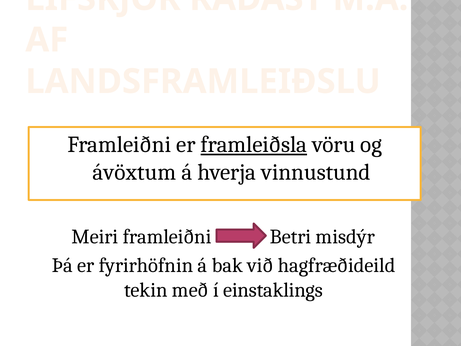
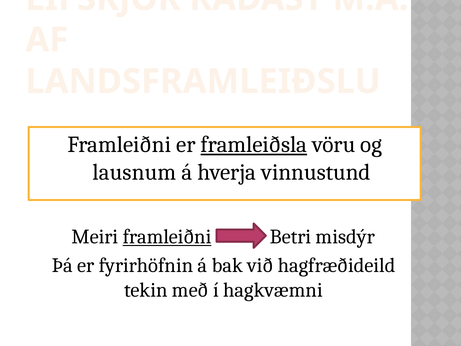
ávöxtum: ávöxtum -> lausnum (134, 172)
framleiðni underline: none -> present (167, 237)
einstaklings: einstaklings -> hagkvæmni (273, 290)
